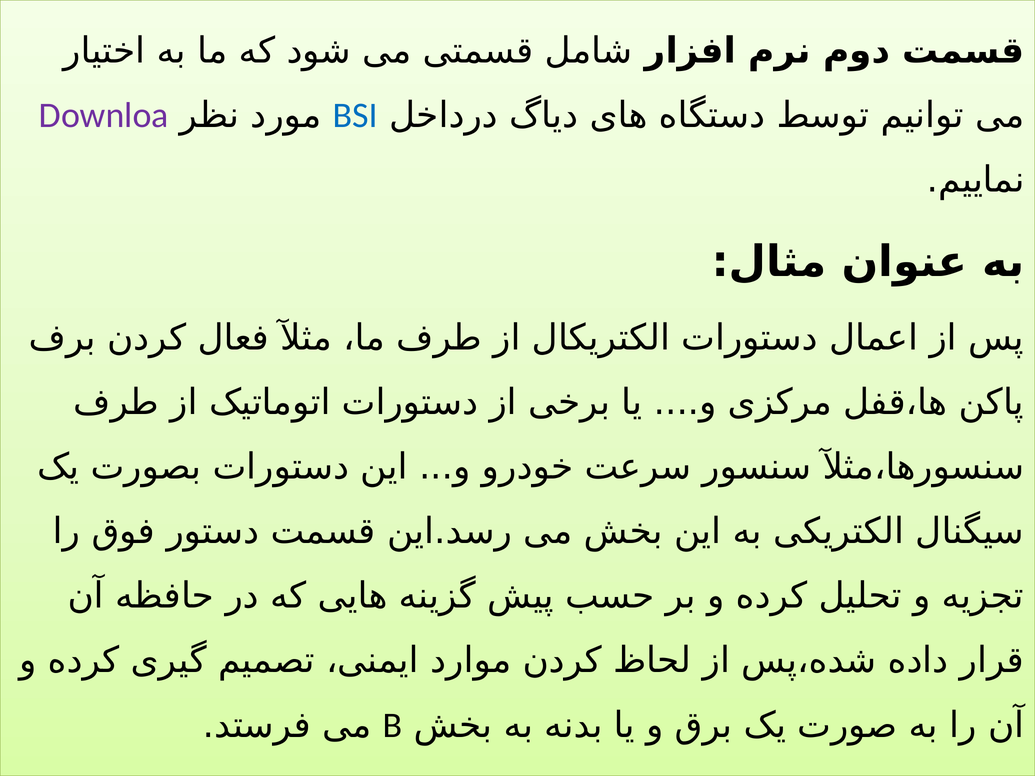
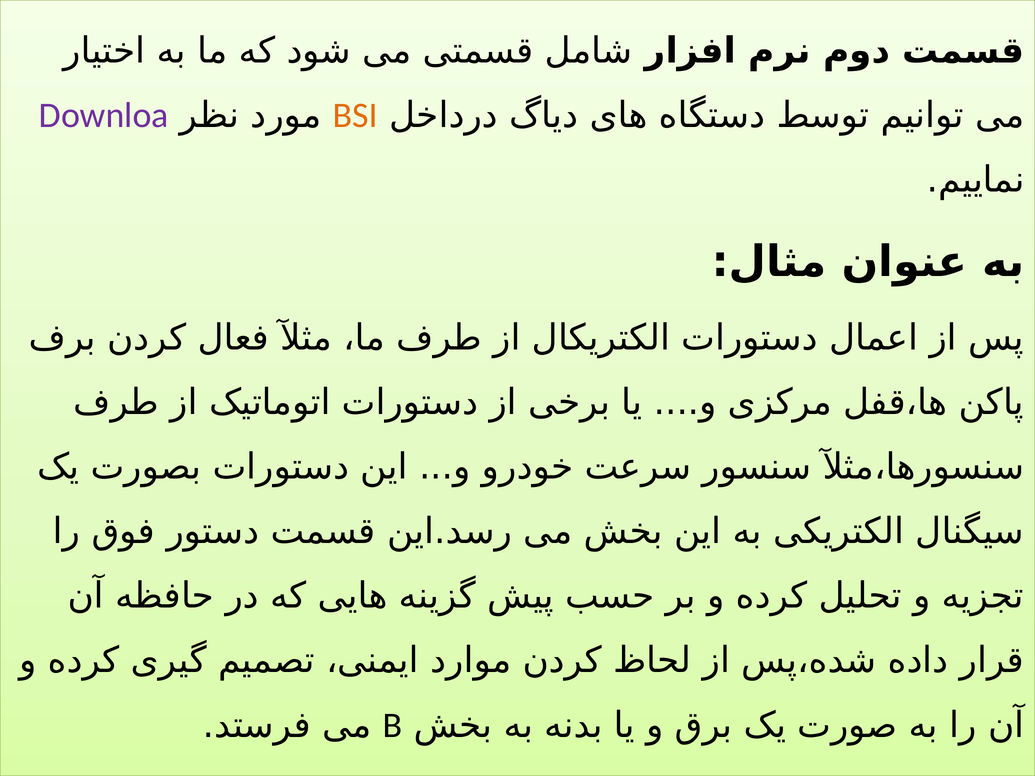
BSI colour: blue -> orange (355, 115)
